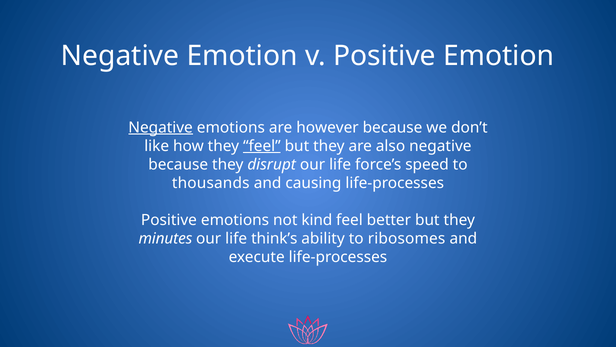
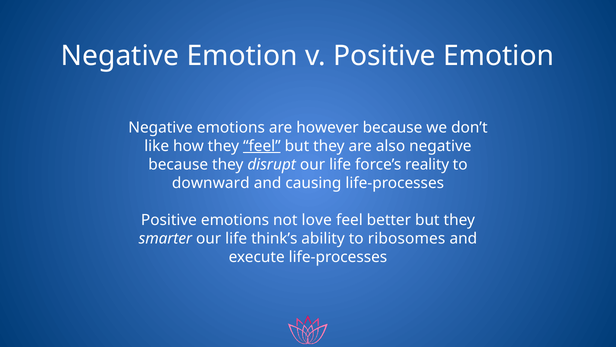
Negative underline: present -> none (161, 127)
speed: speed -> reality (427, 164)
thousands: thousands -> downward (211, 183)
kind: kind -> love (317, 220)
minutes: minutes -> smarter (165, 238)
